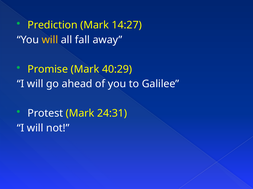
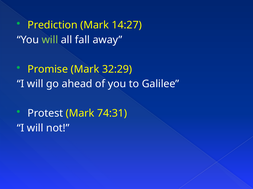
will colour: yellow -> light green (50, 40)
40:29: 40:29 -> 32:29 (117, 69)
24:31: 24:31 -> 74:31 (112, 114)
